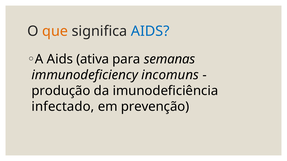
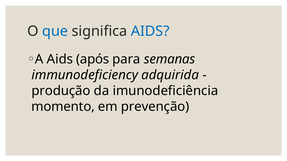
que colour: orange -> blue (55, 31)
ativa: ativa -> após (93, 59)
incomuns: incomuns -> adquirida (170, 75)
infectado: infectado -> momento (63, 107)
